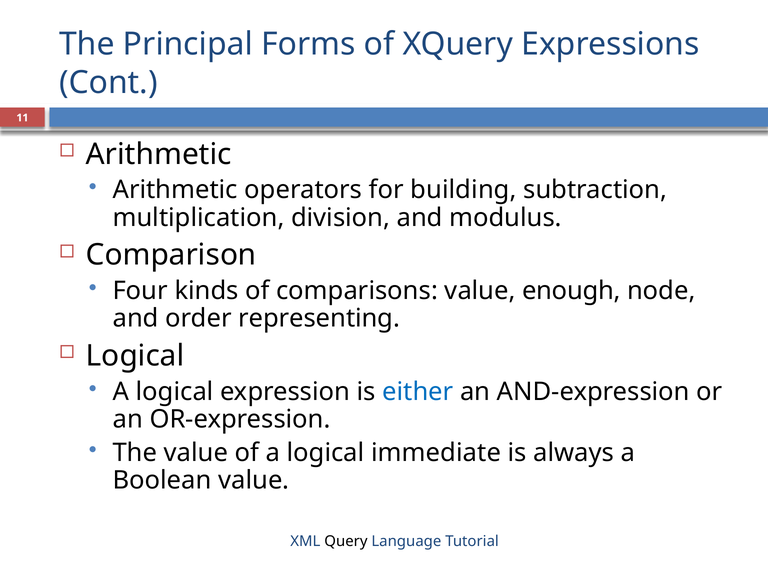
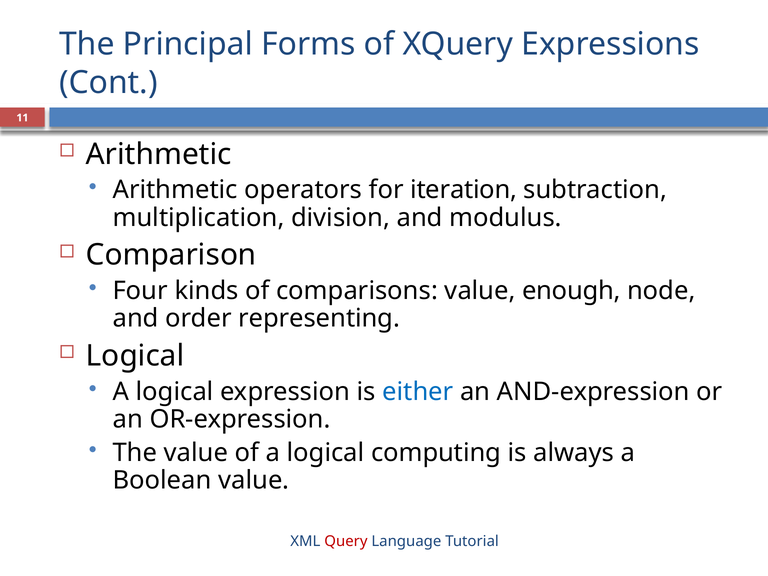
building: building -> iteration (464, 190)
immediate: immediate -> computing (436, 453)
Query colour: black -> red (346, 541)
